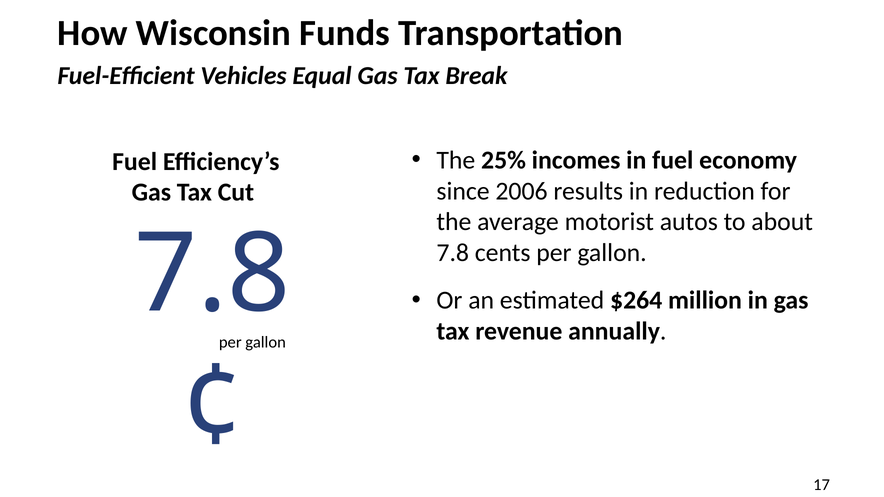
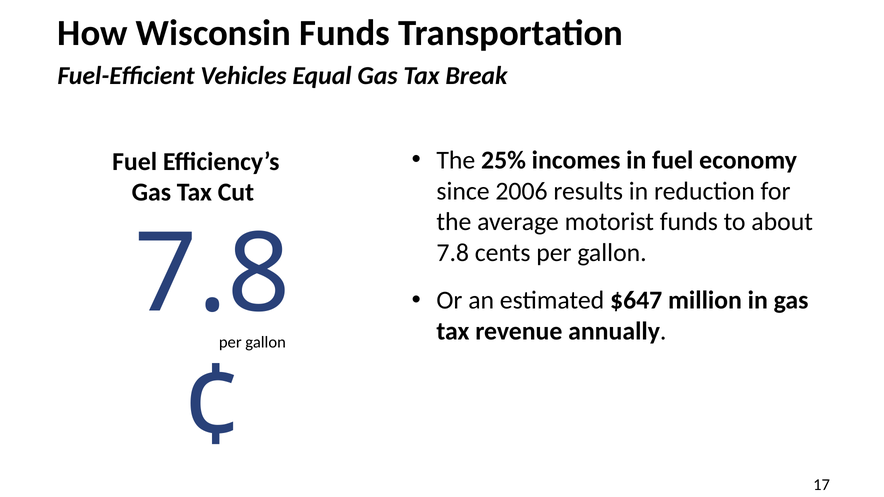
motorist autos: autos -> funds (689, 222)
$264: $264 -> $647 (636, 301)
